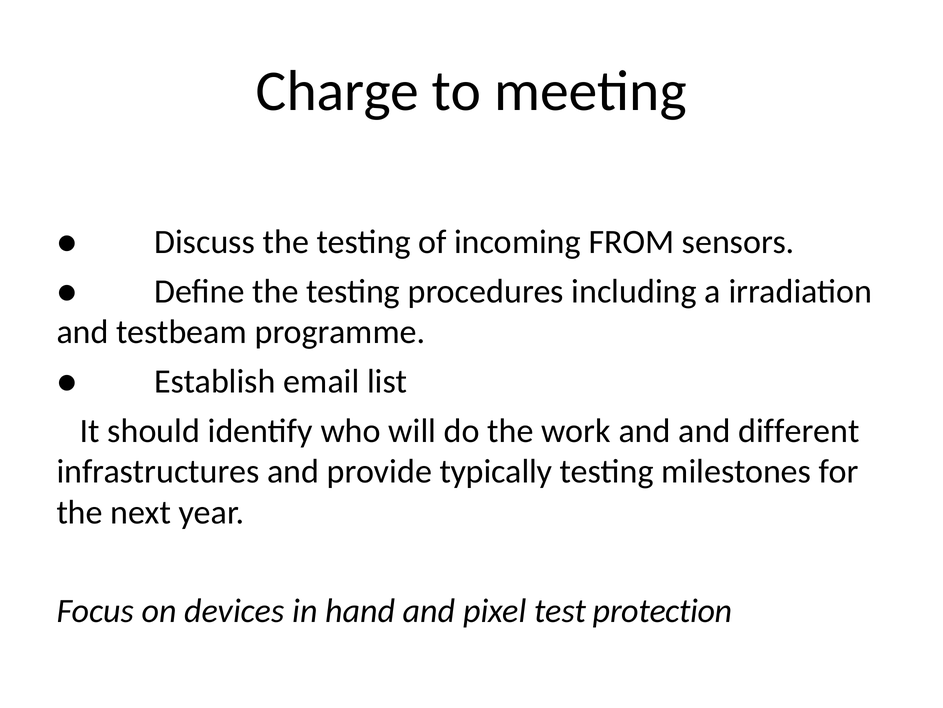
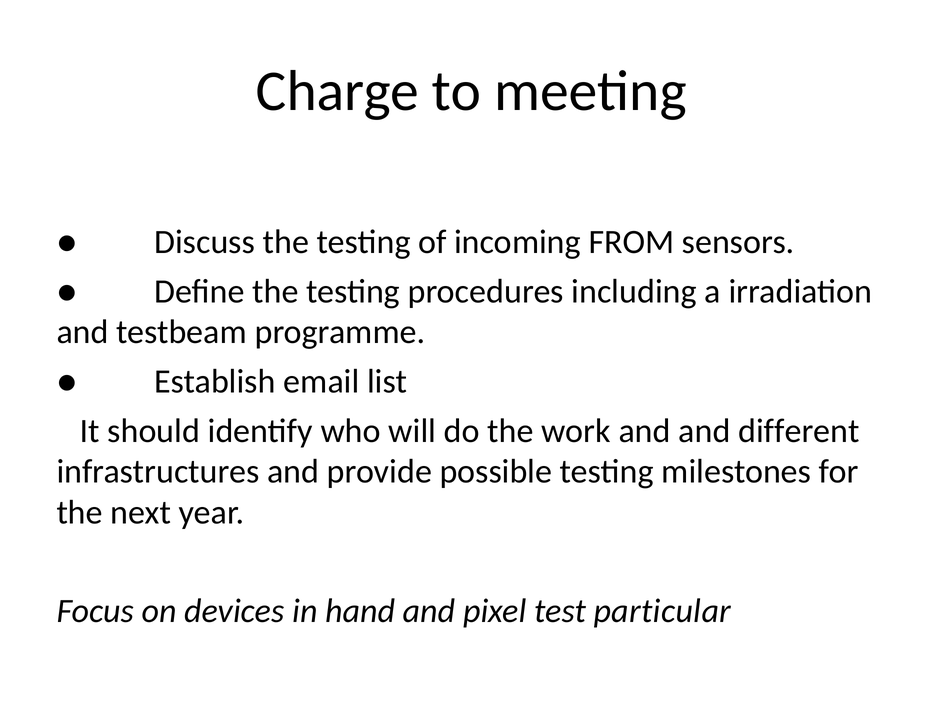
typically: typically -> possible (496, 471)
protection: protection -> particular (662, 610)
